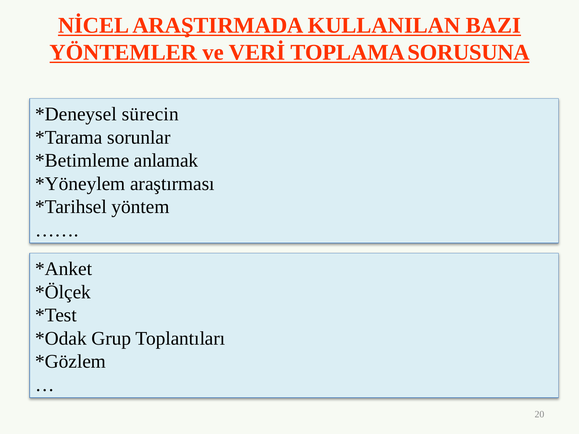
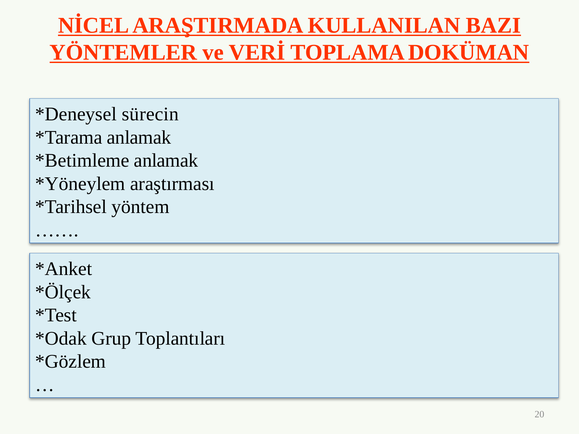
SORUSUNA: SORUSUNA -> DOKÜMAN (469, 53)
sorunlar: sorunlar -> anlamak (139, 137)
